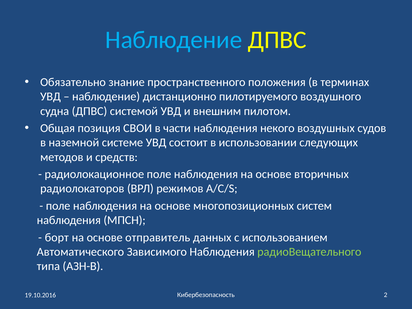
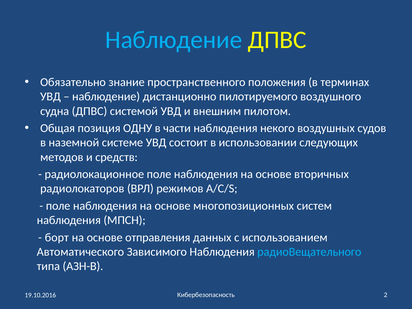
СВОИ: СВОИ -> ОДНУ (138, 128)
отправитель: отправитель -> отправления (158, 237)
радиоВещательного colour: light green -> light blue (309, 252)
